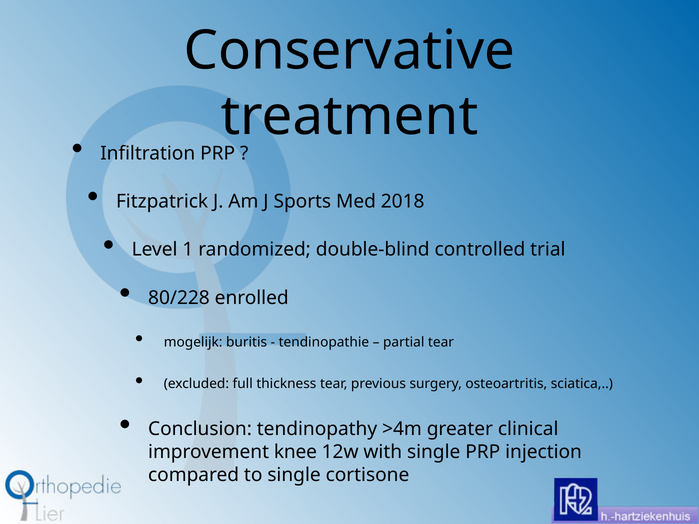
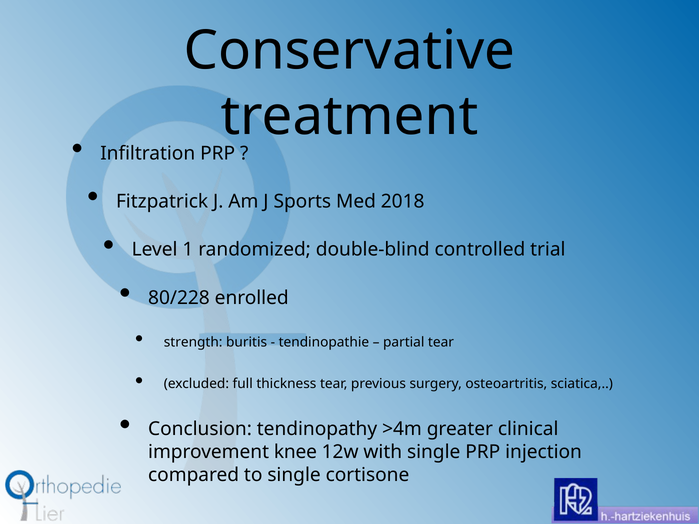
mogelijk: mogelijk -> strength (193, 342)
